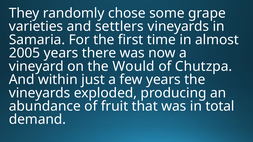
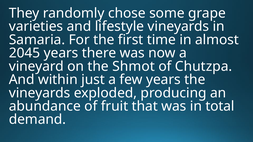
settlers: settlers -> lifestyle (119, 27)
2005: 2005 -> 2045 (25, 53)
Would: Would -> Shmot (134, 66)
